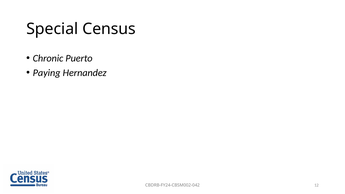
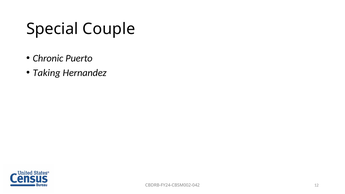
Census: Census -> Couple (109, 29)
Paying: Paying -> Taking (47, 73)
